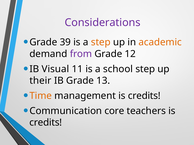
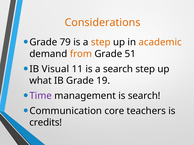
Considerations colour: purple -> orange (103, 23)
39: 39 -> 79 (65, 42)
from colour: purple -> orange (81, 54)
12: 12 -> 51 (130, 54)
a school: school -> search (118, 69)
their: their -> what (41, 81)
13: 13 -> 19 (103, 81)
Time colour: orange -> purple (41, 96)
management is credits: credits -> search (144, 96)
